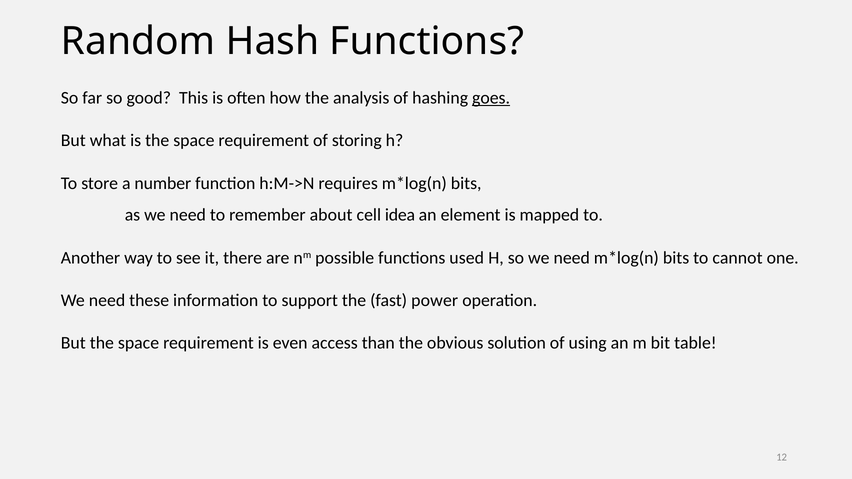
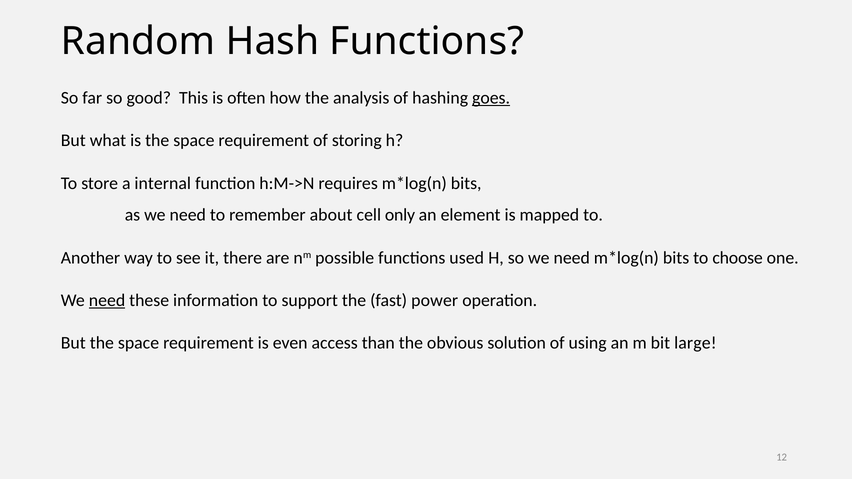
number: number -> internal (163, 183)
idea: idea -> only (400, 215)
cannot: cannot -> choose (738, 258)
need underline: none -> present (107, 300)
table: table -> large (695, 343)
